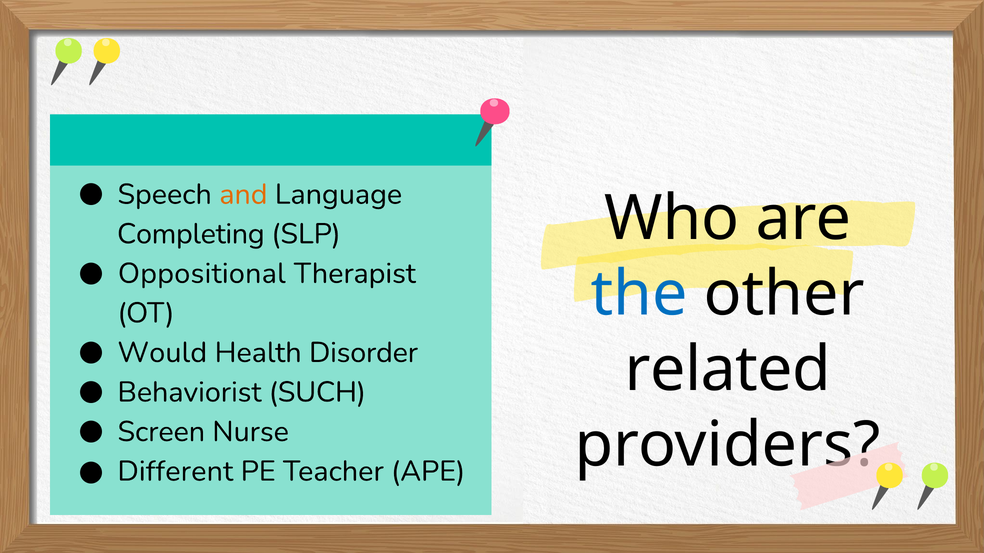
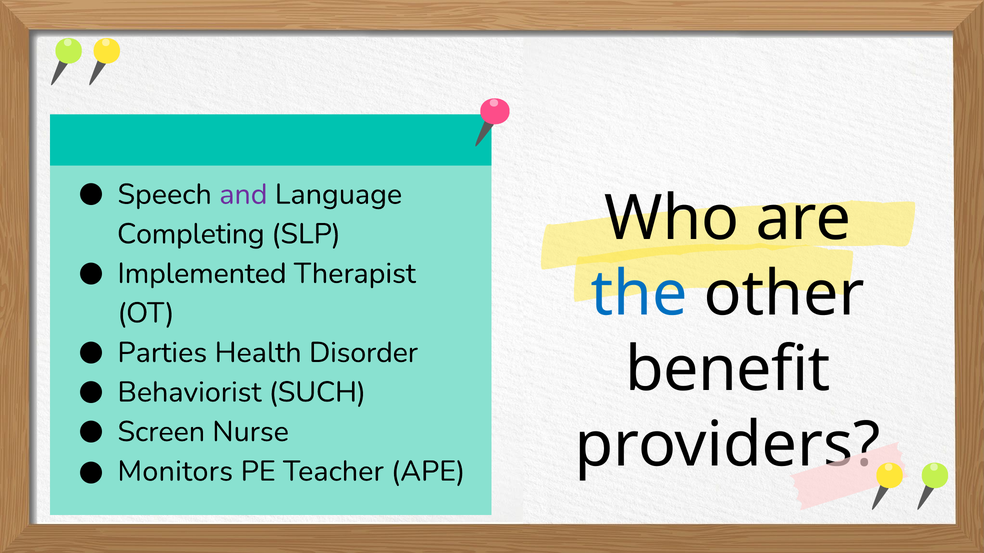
and colour: orange -> purple (243, 194)
Oppositional: Oppositional -> Implemented (202, 274)
Would: Would -> Parties (162, 353)
related: related -> benefit (728, 370)
Different: Different -> Monitors (175, 472)
